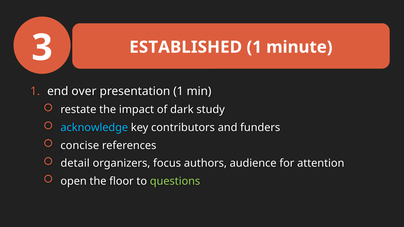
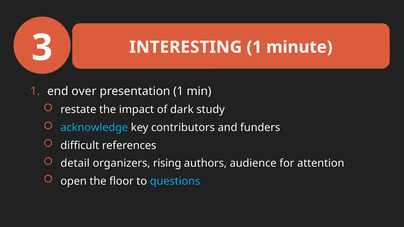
ESTABLISHED: ESTABLISHED -> INTERESTING (186, 47)
concise: concise -> difficult (80, 146)
focus: focus -> rising (167, 163)
questions colour: light green -> light blue (175, 181)
